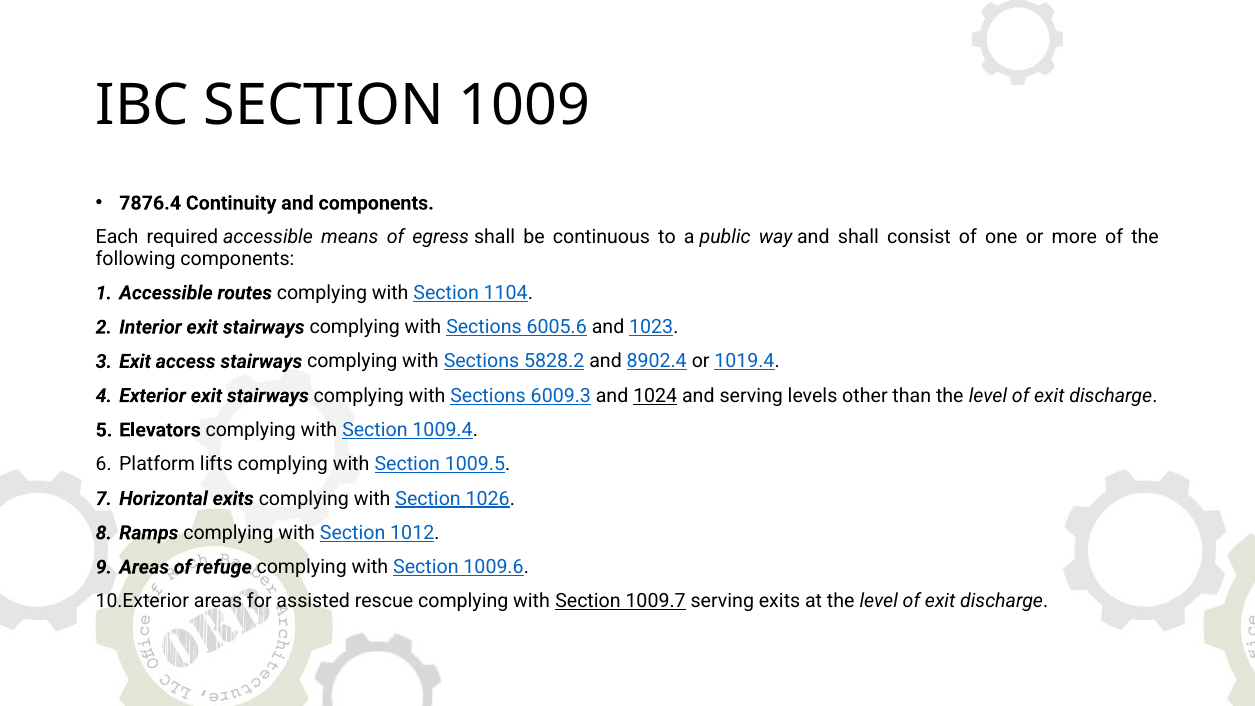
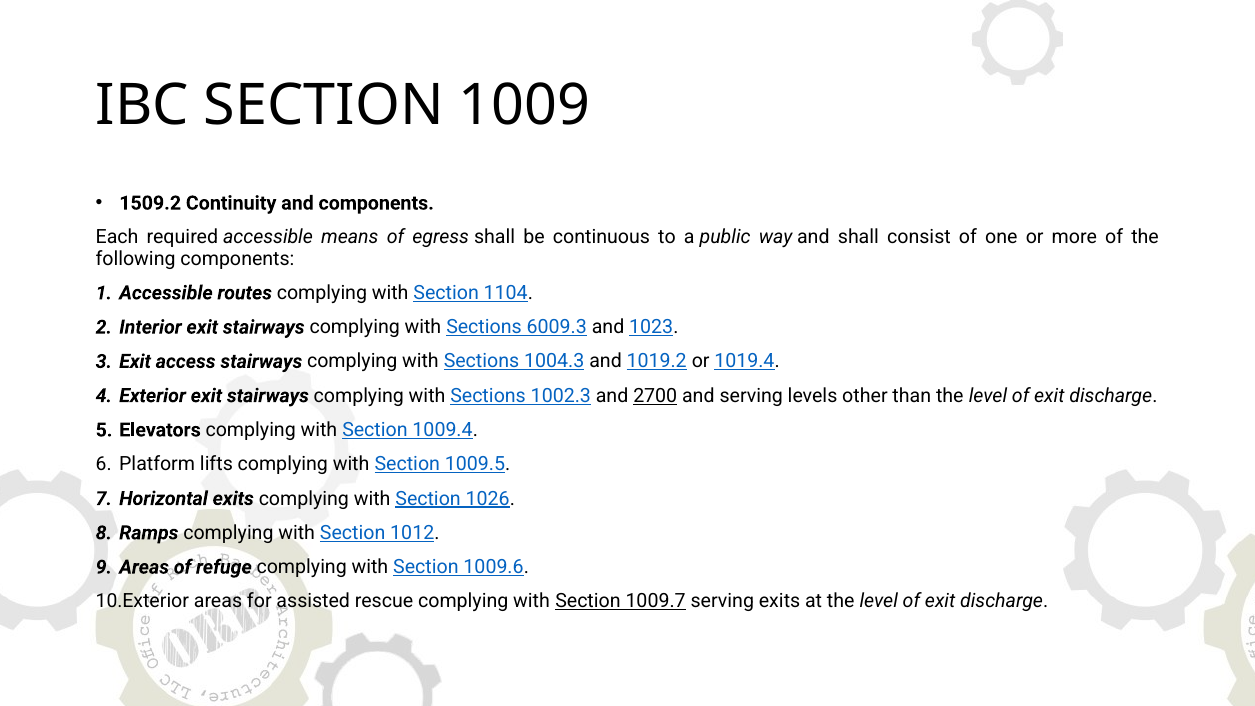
7876.4: 7876.4 -> 1509.2 (150, 203)
6005.6: 6005.6 -> 6009.3 (557, 327)
5828.2: 5828.2 -> 1004.3 (554, 361)
8902.4: 8902.4 -> 1019.2 (657, 361)
6009.3: 6009.3 -> 1002.3 (561, 396)
1024: 1024 -> 2700 (655, 396)
